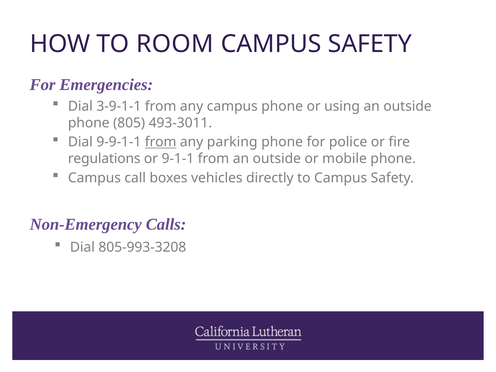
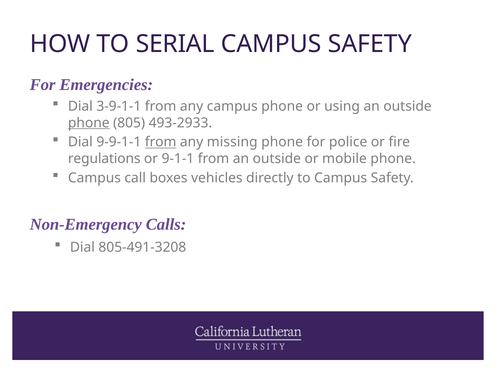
ROOM: ROOM -> SERIAL (175, 44)
phone underline: none -> present (89, 123)
493-3011: 493-3011 -> 493-2933 (180, 123)
parking: parking -> missing (232, 142)
805-993-3208: 805-993-3208 -> 805-491-3208 (142, 247)
